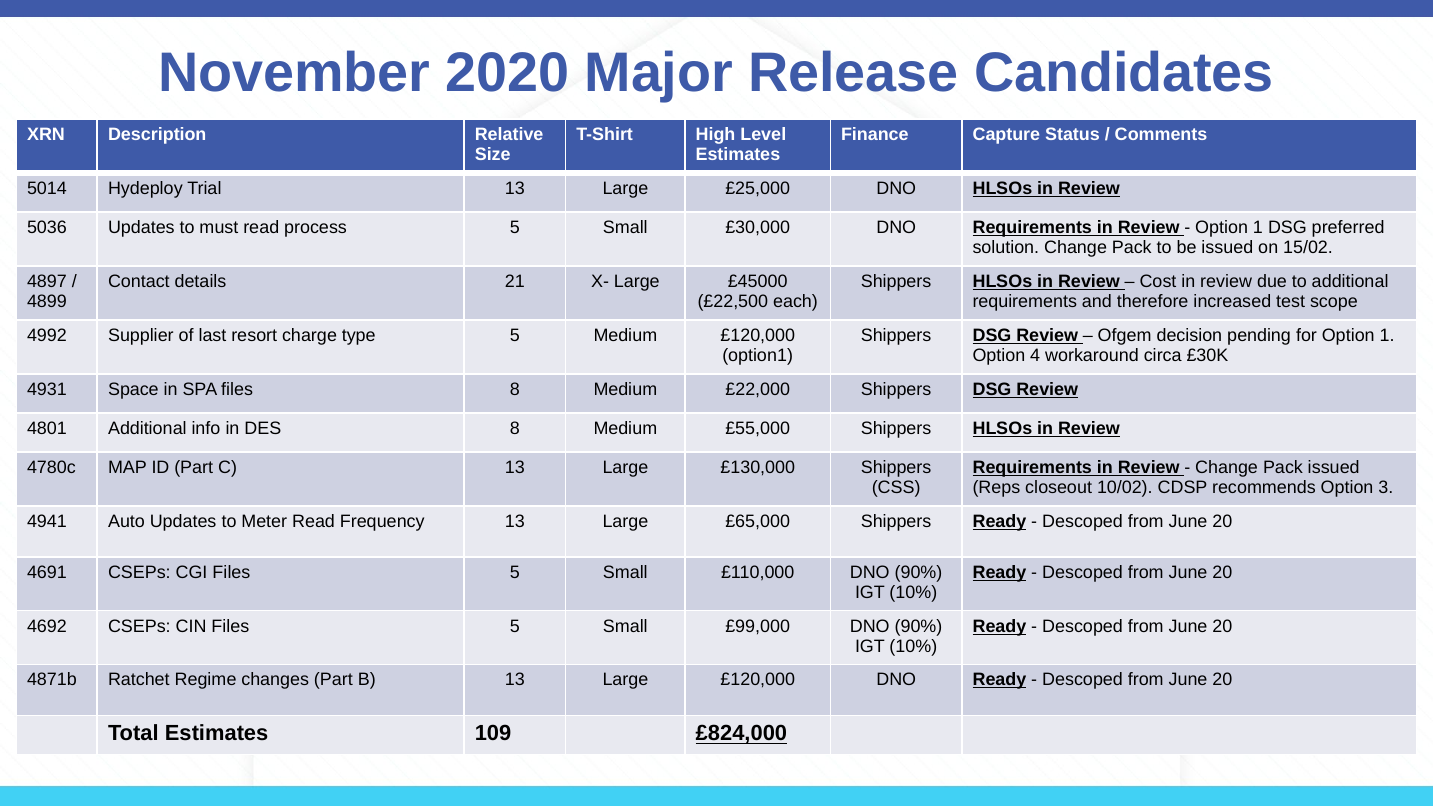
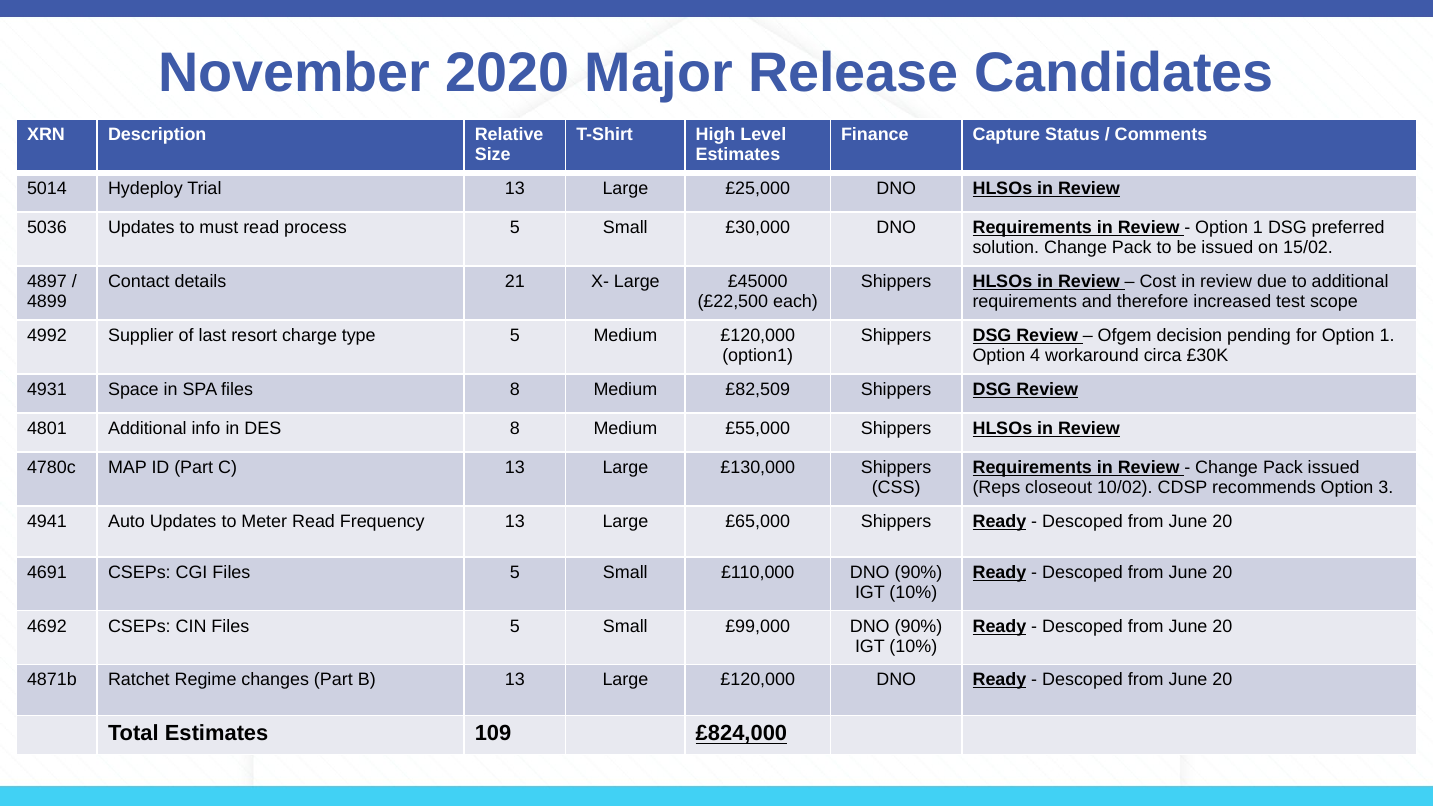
£22,000: £22,000 -> £82,509 (758, 390)
